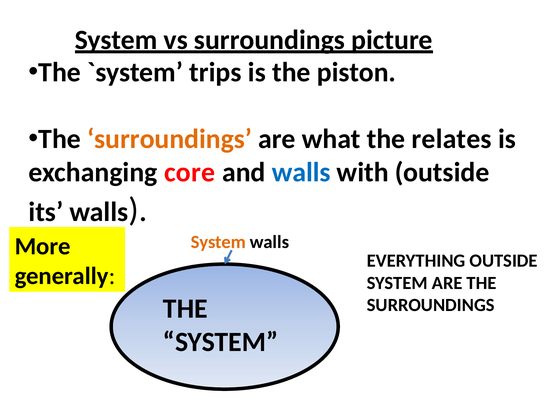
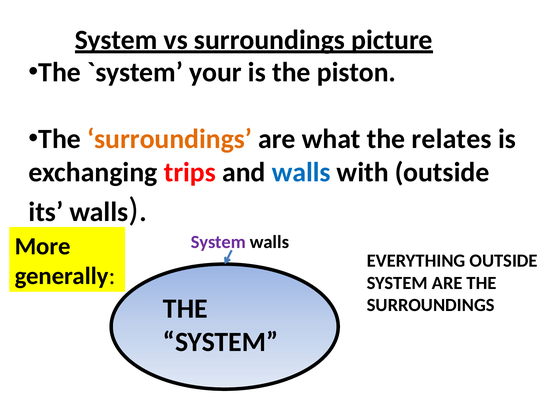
trips: trips -> your (216, 72)
core: core -> trips (190, 172)
System colour: orange -> purple (218, 242)
